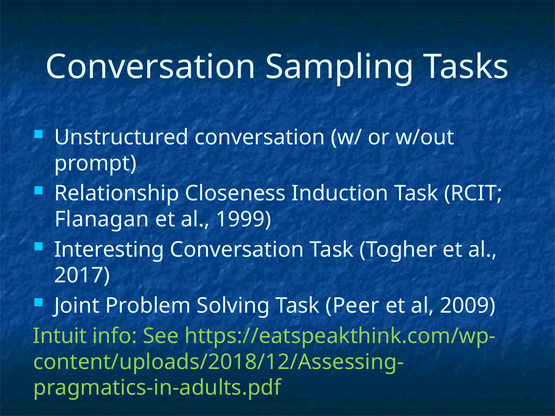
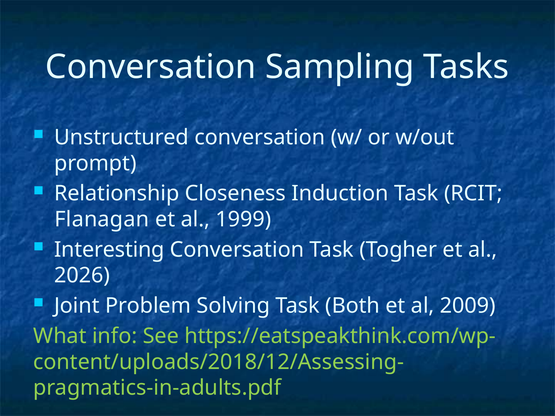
2017: 2017 -> 2026 (82, 276)
Peer: Peer -> Both (353, 306)
Intuit: Intuit -> What (60, 336)
